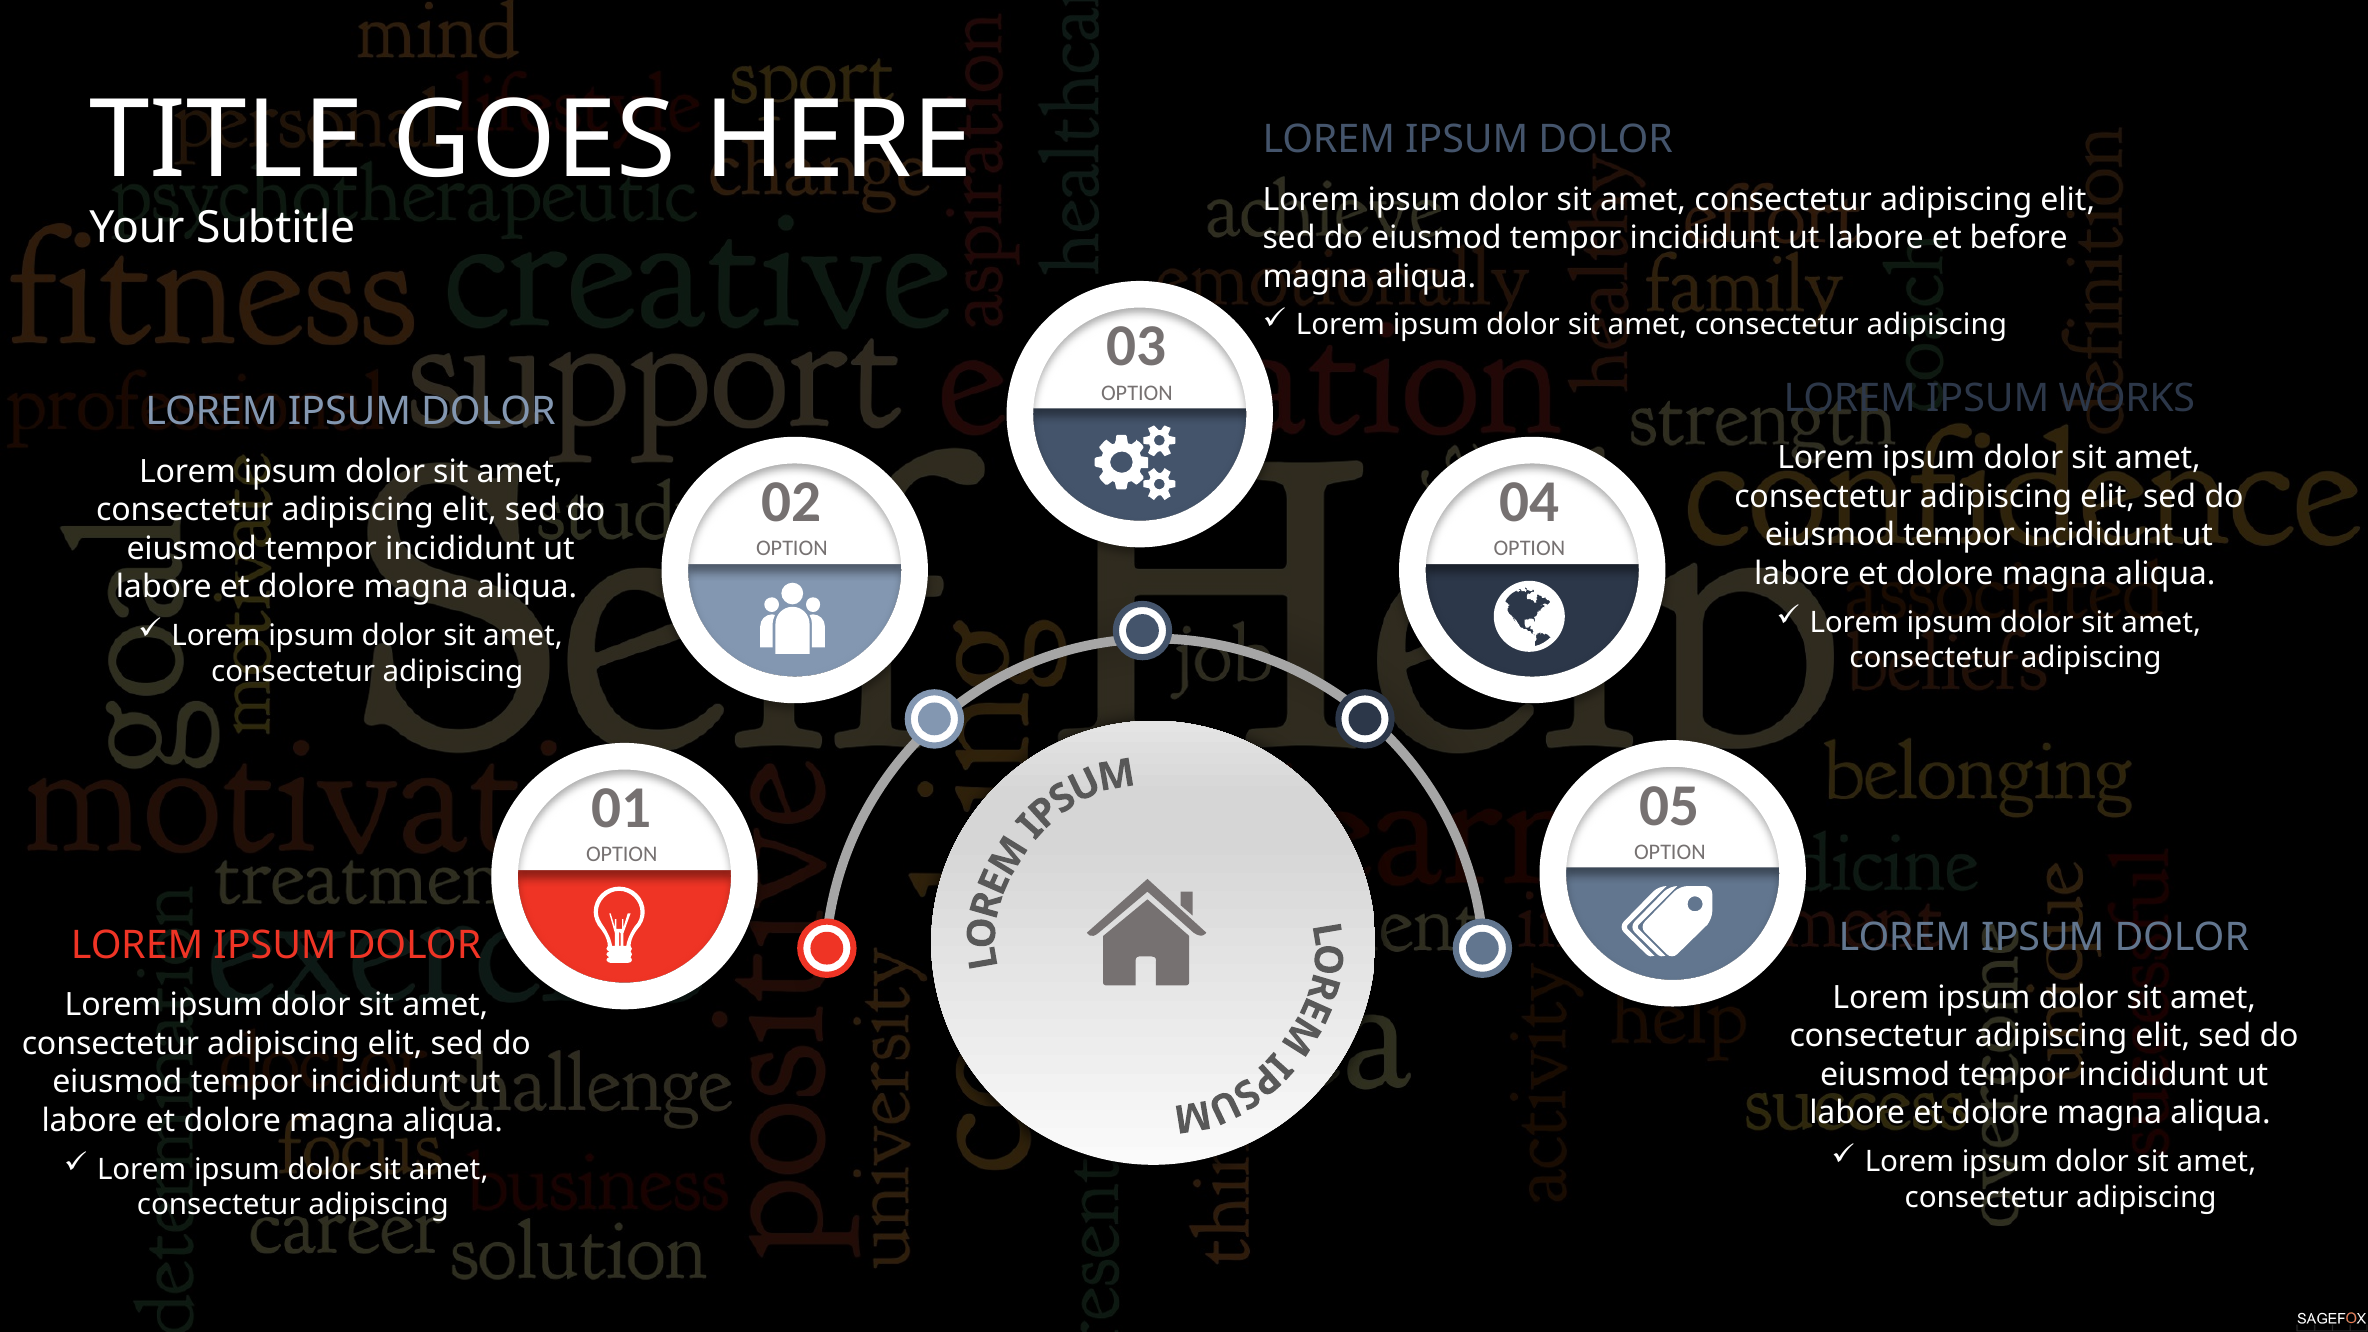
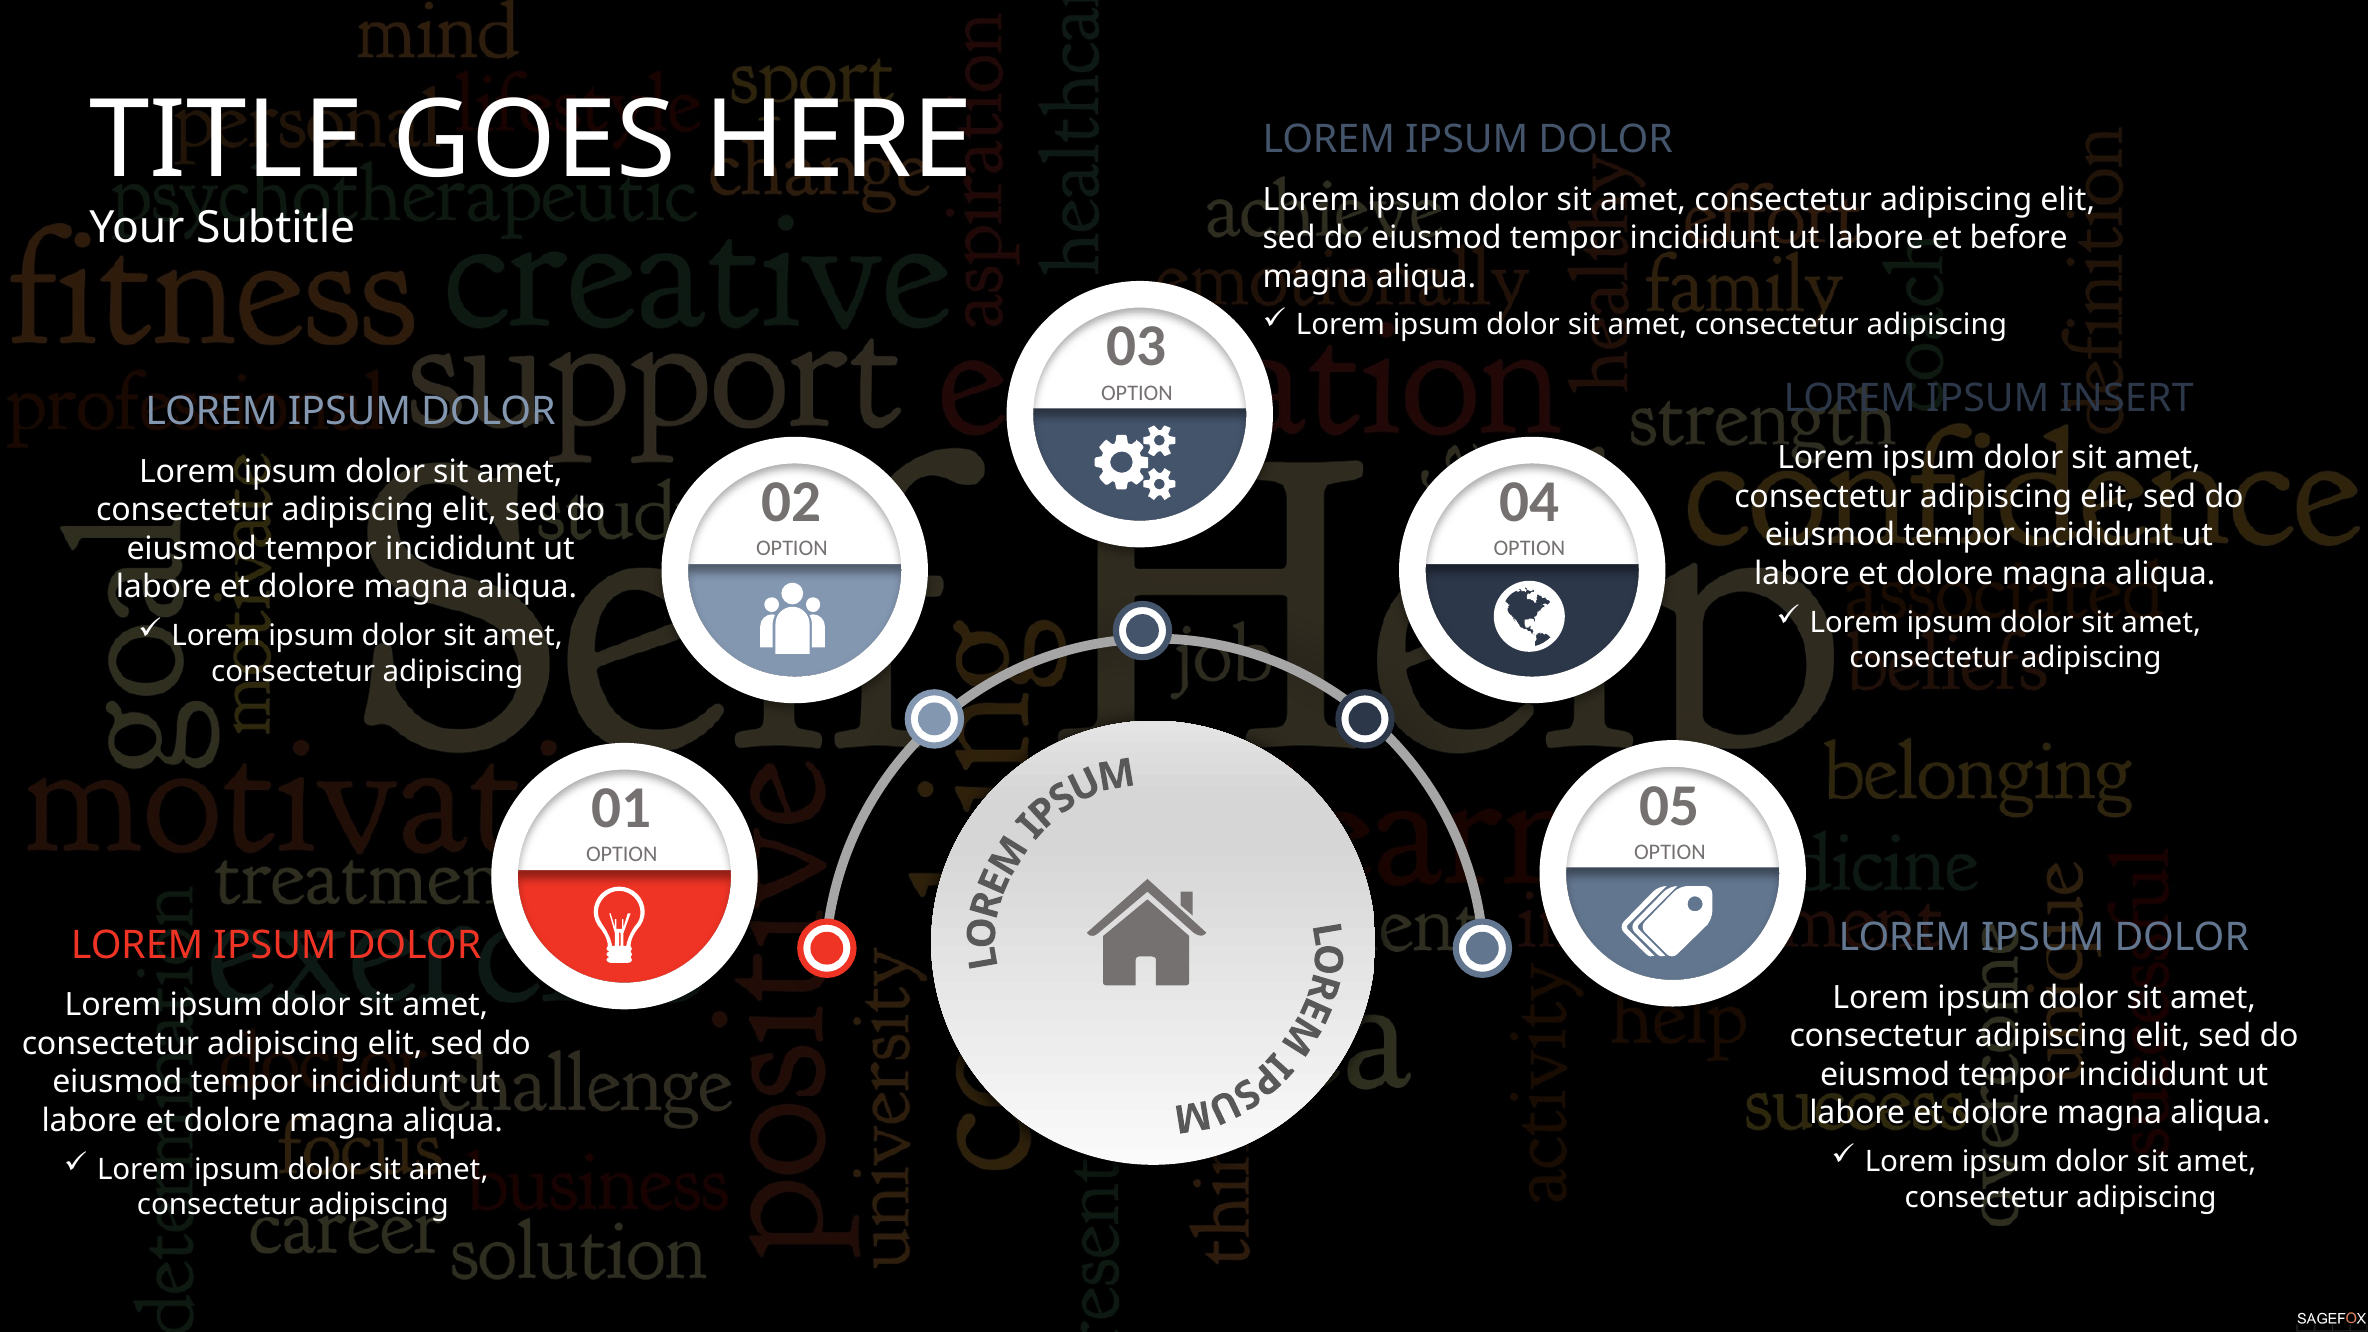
WORKS: WORKS -> INSERT (2127, 399)
